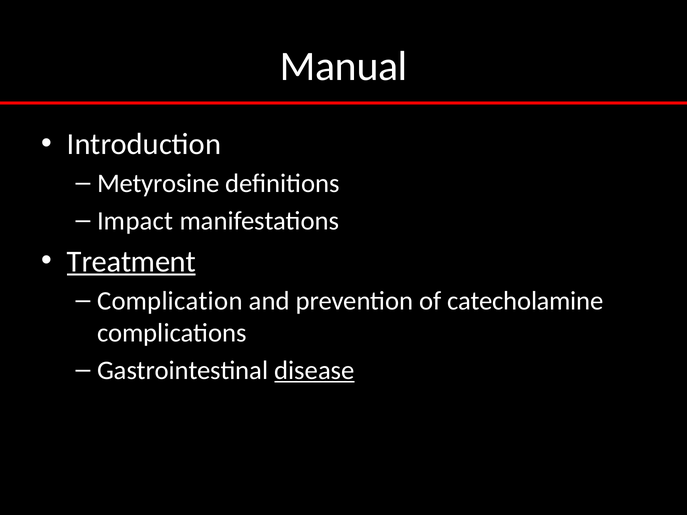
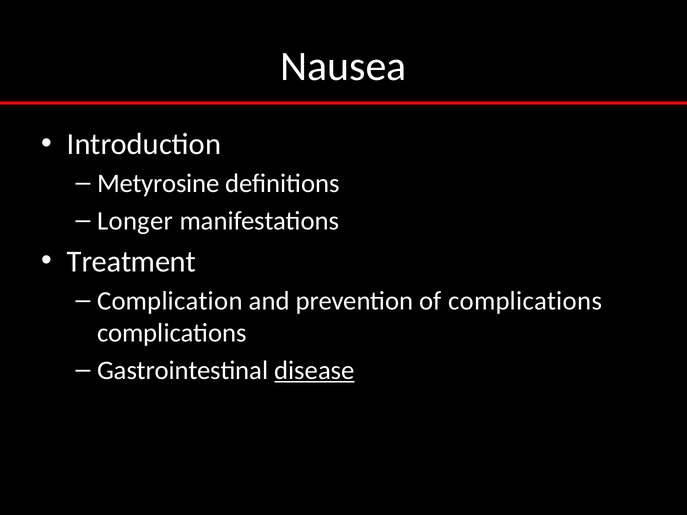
Manual: Manual -> Nausea (343, 67)
Impact: Impact -> Longer (135, 221)
Treatment underline: present -> none (131, 262)
of catecholamine: catecholamine -> complications (525, 301)
